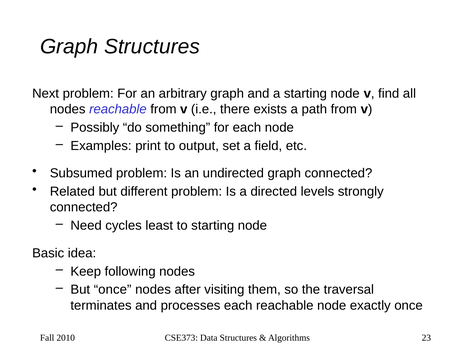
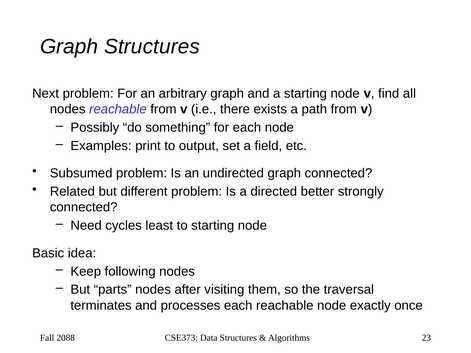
levels: levels -> better (317, 192)
But once: once -> parts (113, 290)
2010: 2010 -> 2088 (66, 338)
